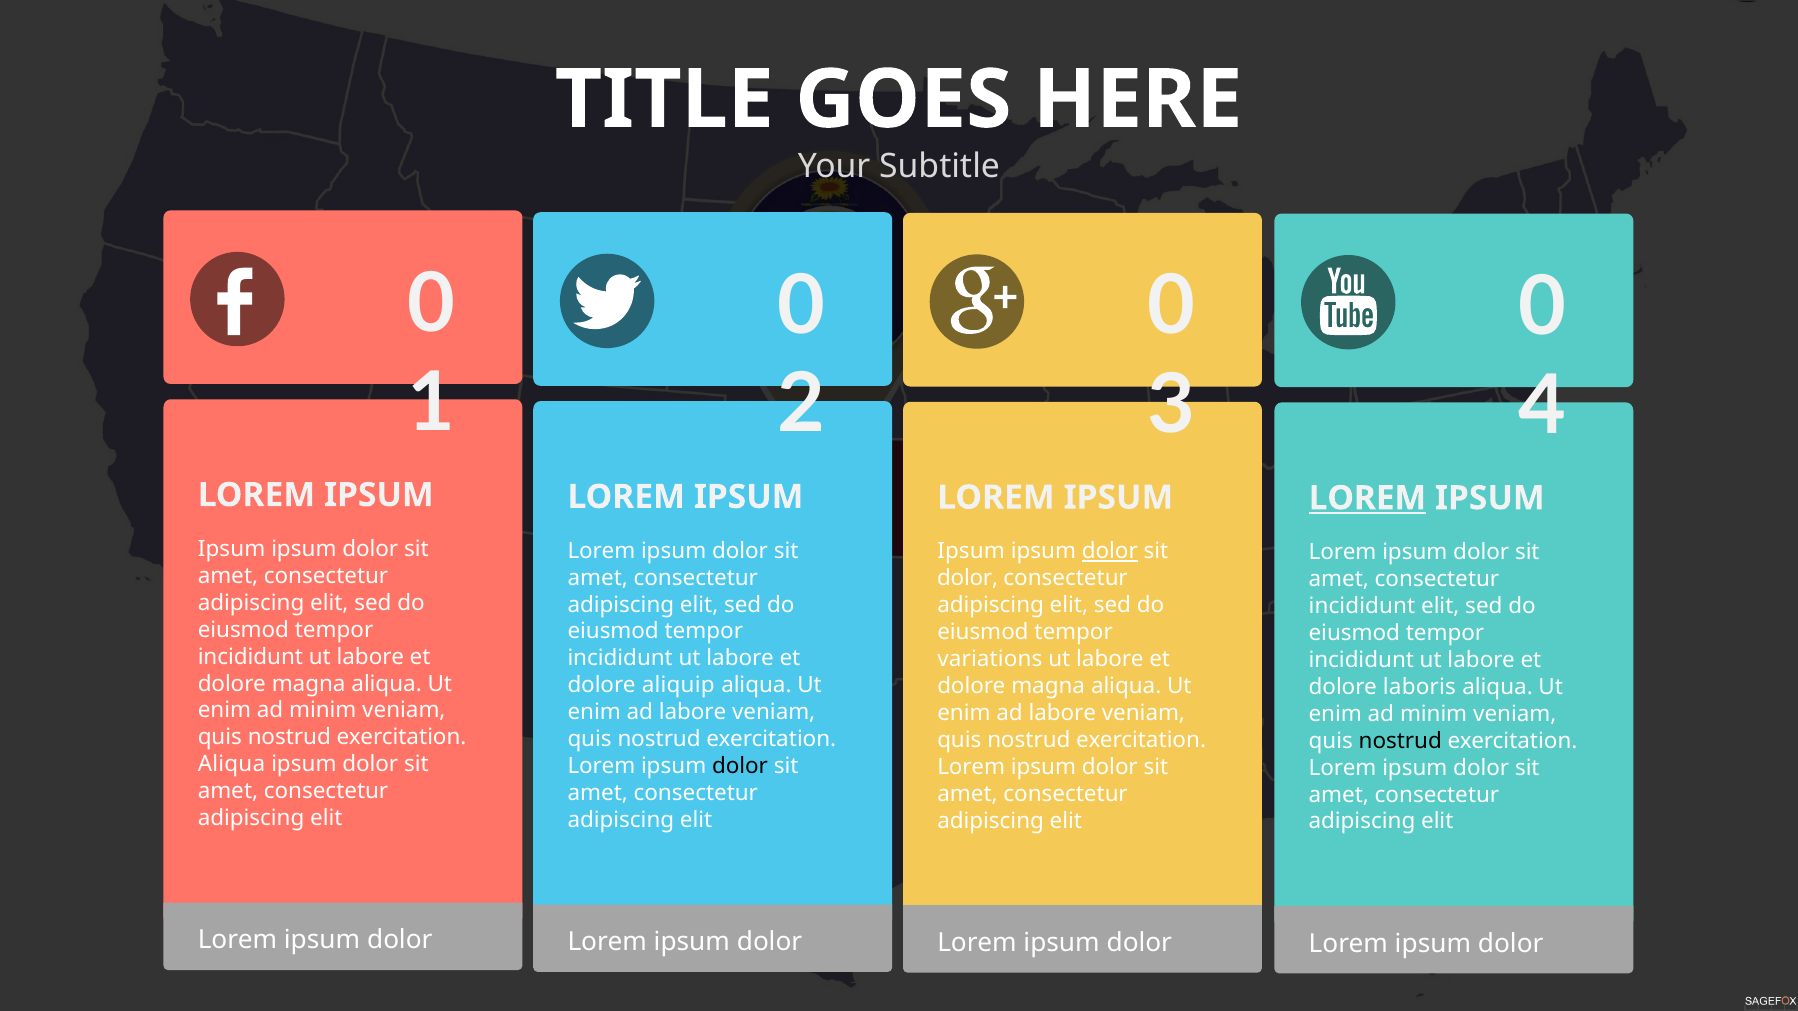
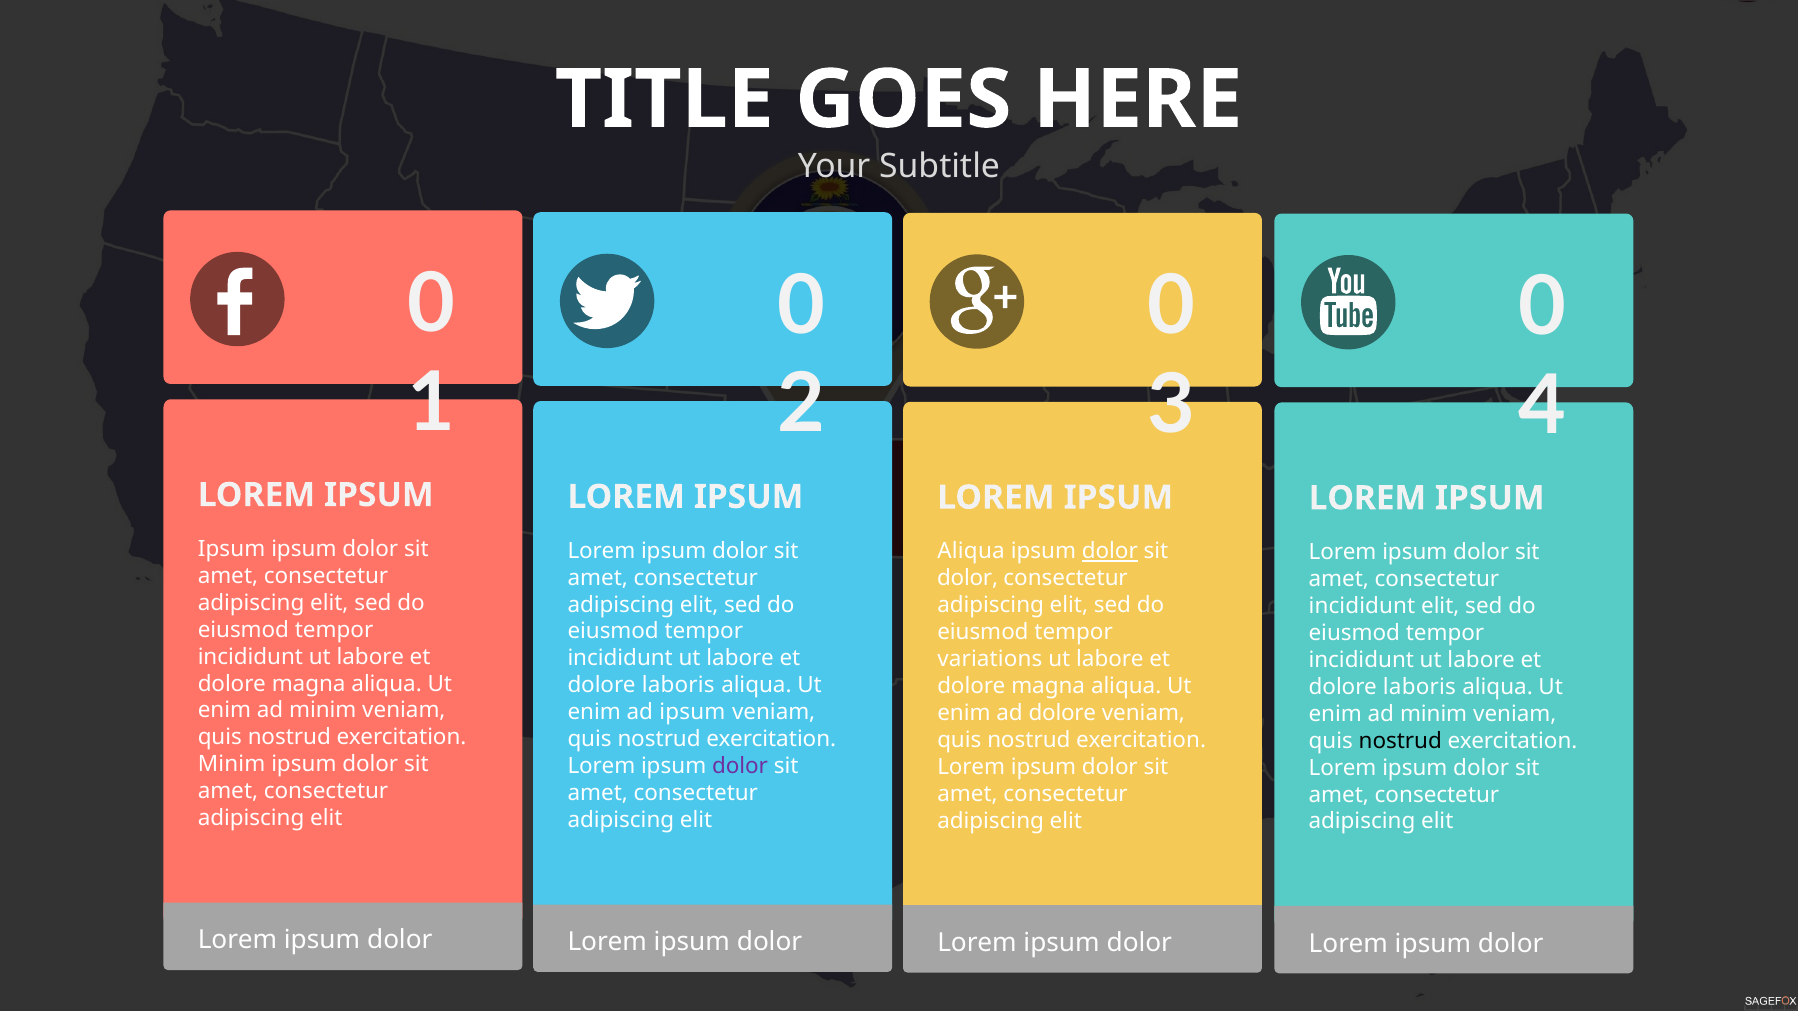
LOREM underline: present -> none (1367, 498)
Ipsum: Ipsum -> Aliqua (971, 552)
aliquip: aliquip -> laboris (678, 686)
labore: labore -> ipsum (692, 713)
labore: labore -> dolore (1062, 713)
Aliqua: Aliqua -> Minim (232, 765)
dolor colour: black -> purple (740, 767)
